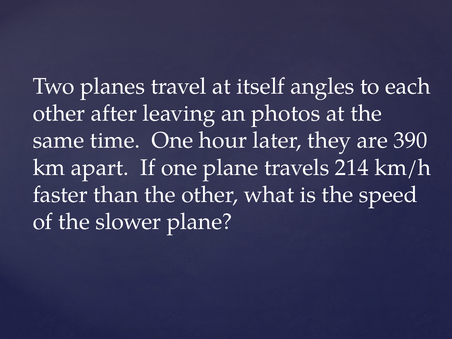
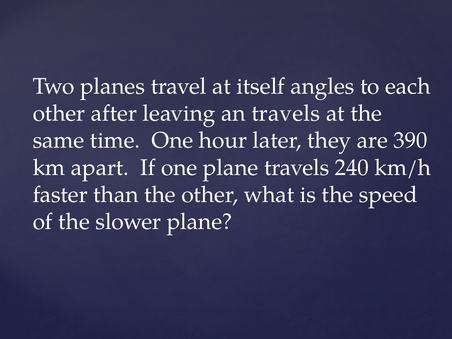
an photos: photos -> travels (286, 113)
214: 214 -> 240 (352, 168)
